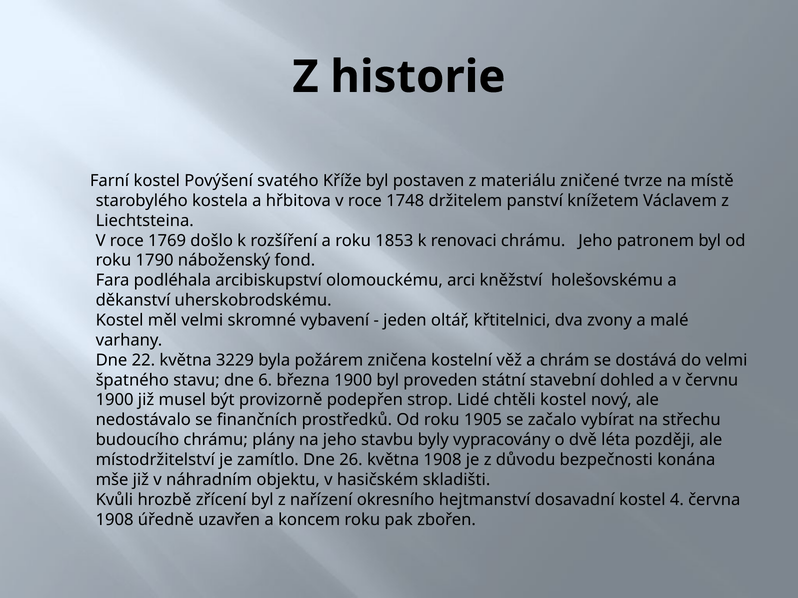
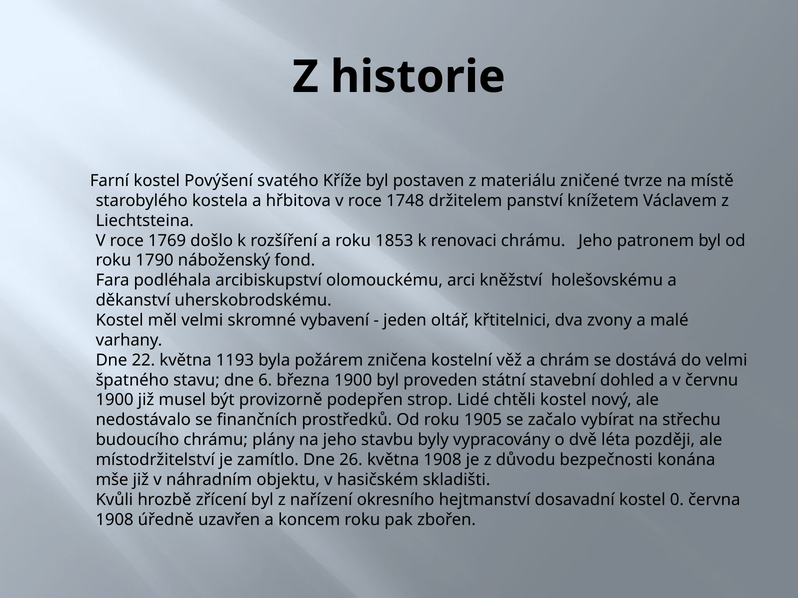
3229: 3229 -> 1193 (235, 360)
4: 4 -> 0 (677, 500)
